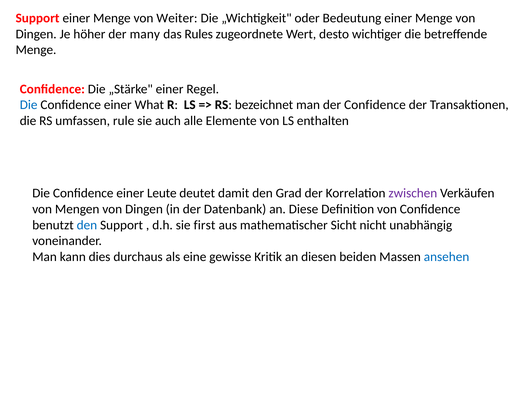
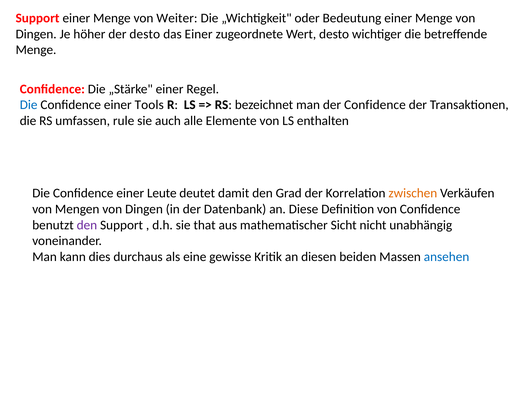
der many: many -> desto (145, 34)
das Rules: Rules -> Einer (199, 34)
What: What -> Tools (149, 105)
zwischen colour: purple -> orange (413, 193)
den colour: blue -> purple (87, 225)
first: first -> that (205, 225)
